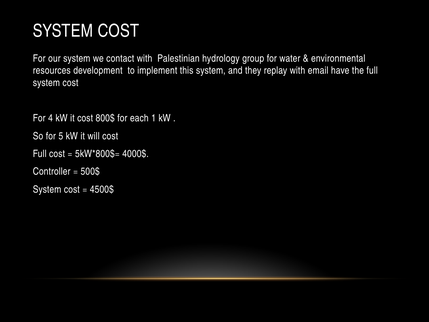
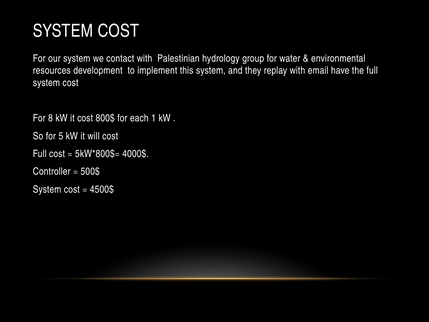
4: 4 -> 8 (50, 118)
